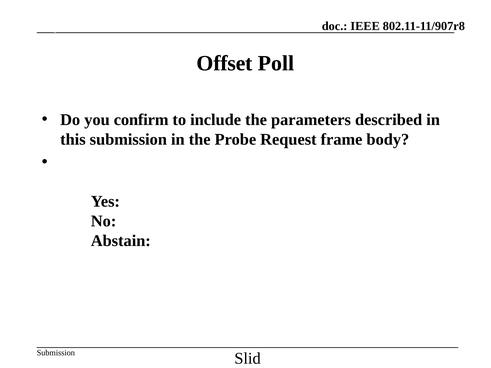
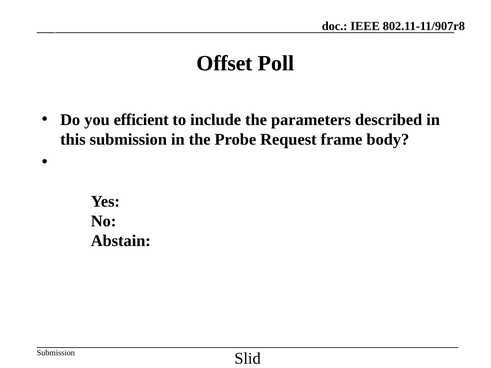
confirm: confirm -> efficient (141, 120)
